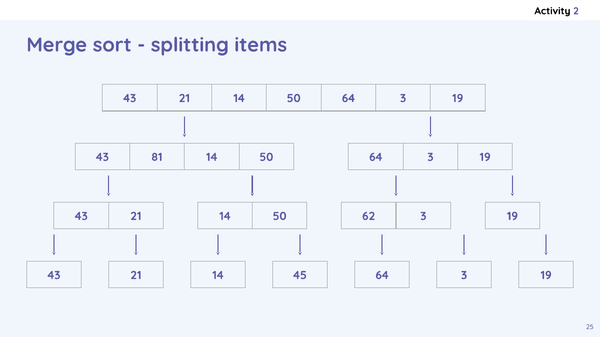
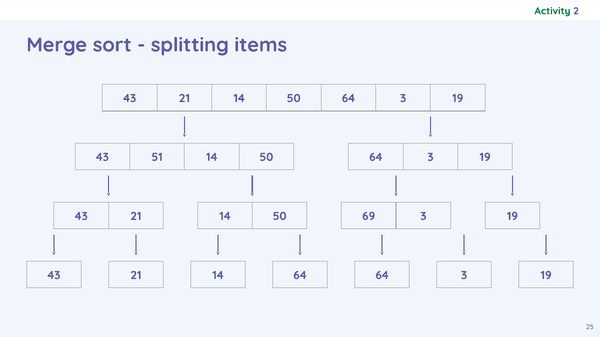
Activity colour: black -> green (552, 11)
81: 81 -> 51 (157, 157)
62: 62 -> 69 (369, 216)
14 45: 45 -> 64 (300, 276)
